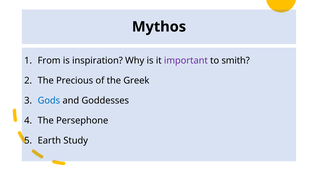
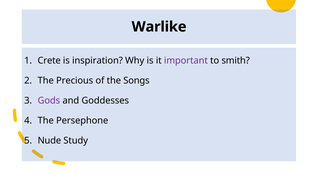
Mythos: Mythos -> Warlike (159, 27)
From: From -> Crete (49, 61)
Greek: Greek -> Songs (136, 81)
Gods colour: blue -> purple (49, 100)
Earth: Earth -> Nude (49, 140)
